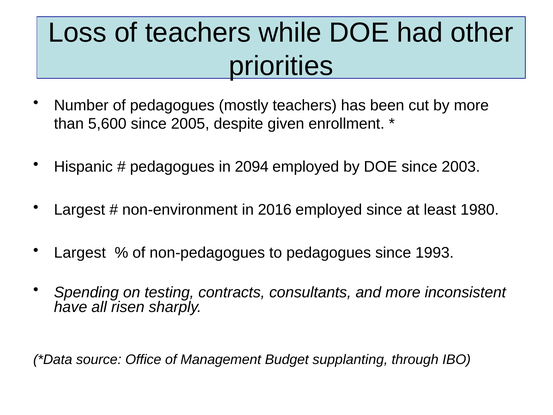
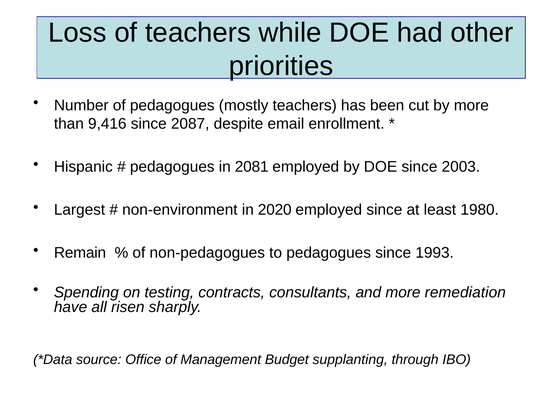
5,600: 5,600 -> 9,416 (107, 124)
2005: 2005 -> 2087 (190, 124)
given: given -> email (286, 124)
2094: 2094 -> 2081 (252, 167)
2016: 2016 -> 2020 (275, 210)
Largest: Largest -> Remain (80, 253)
inconsistent: inconsistent -> remediation (465, 292)
